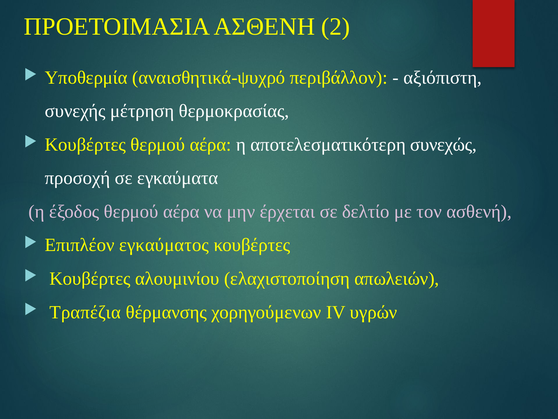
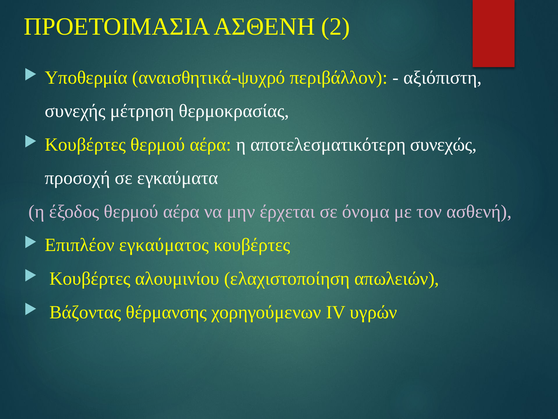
δελτίο: δελτίο -> όνομα (366, 211)
Τραπέζια: Τραπέζια -> Βάζοντας (85, 312)
